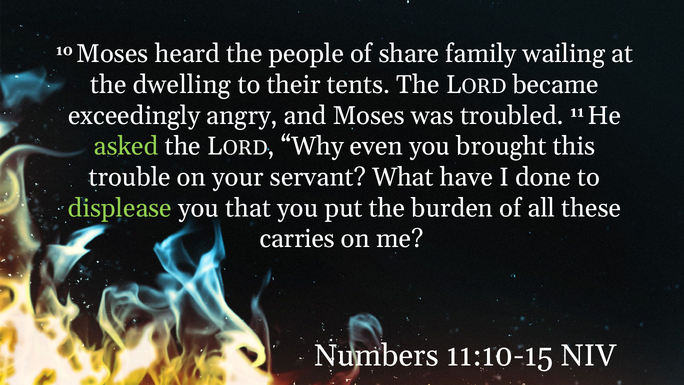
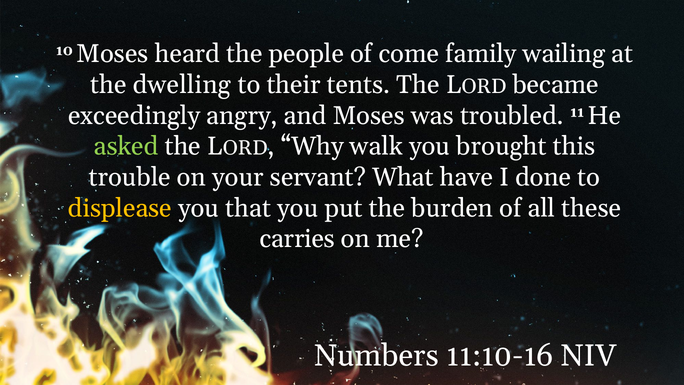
share: share -> come (409, 54)
even: even -> walk (376, 146)
displease colour: light green -> yellow (120, 208)
11:10-15: 11:10-15 -> 11:10-16 (500, 355)
